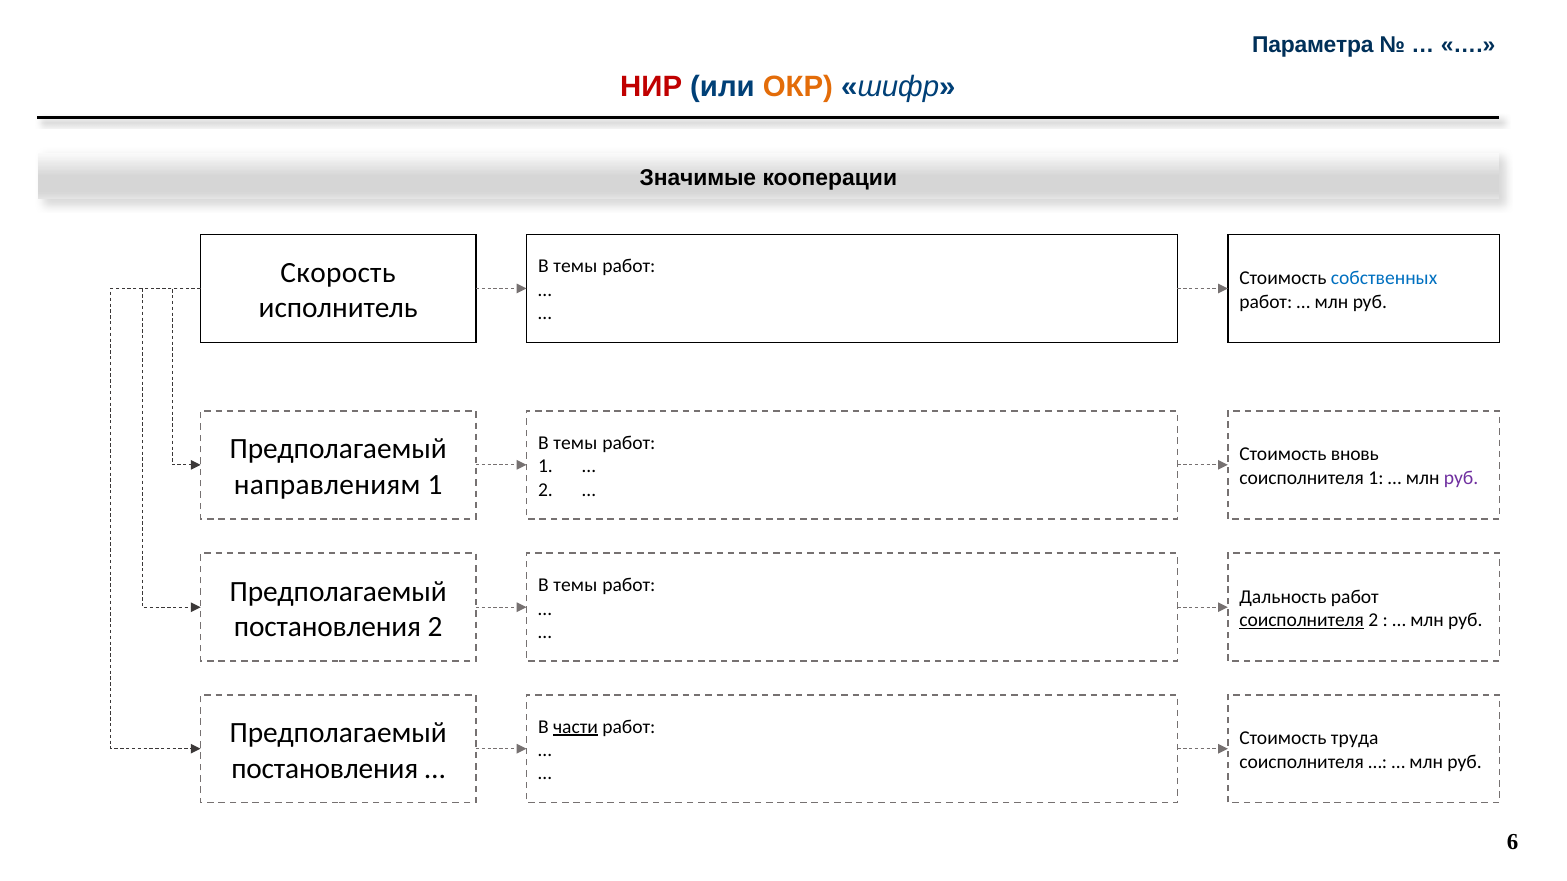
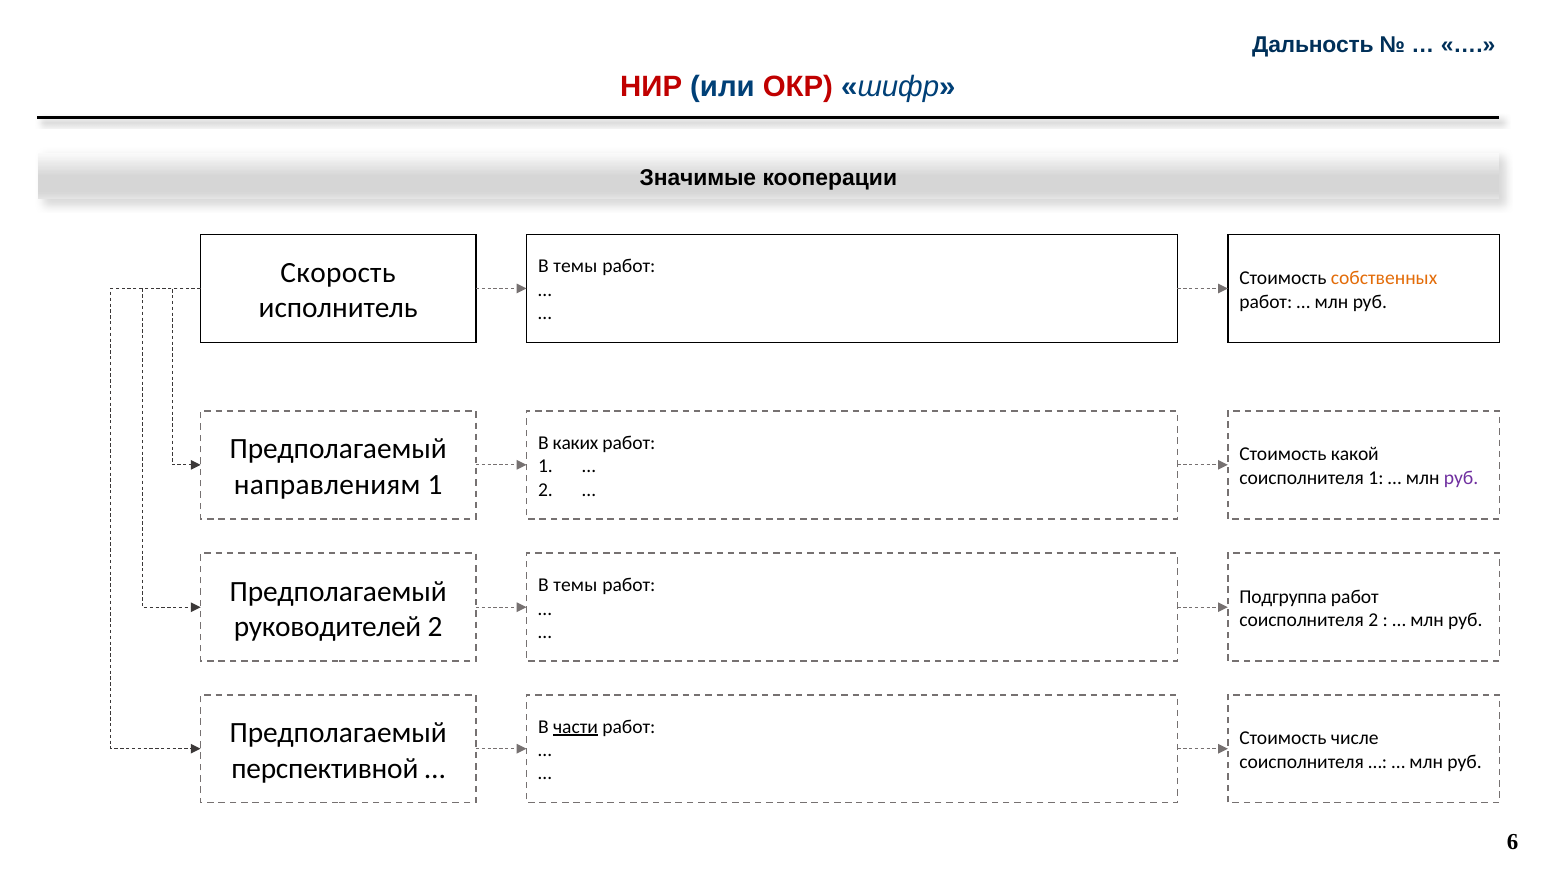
Параметра: Параметра -> Дальность (1313, 45)
ОКР colour: orange -> red (798, 87)
собственных colour: blue -> orange (1384, 278)
темы: темы -> каких (576, 443)
вновь: вновь -> какой (1355, 455)
Дальность: Дальность -> Подгруппа (1283, 597)
соисполнителя underline: present -> none (1302, 621)
постановления: постановления -> руководителей (328, 627)
труда: труда -> числе (1355, 739)
постановления: постановления -> перспективной (325, 769)
